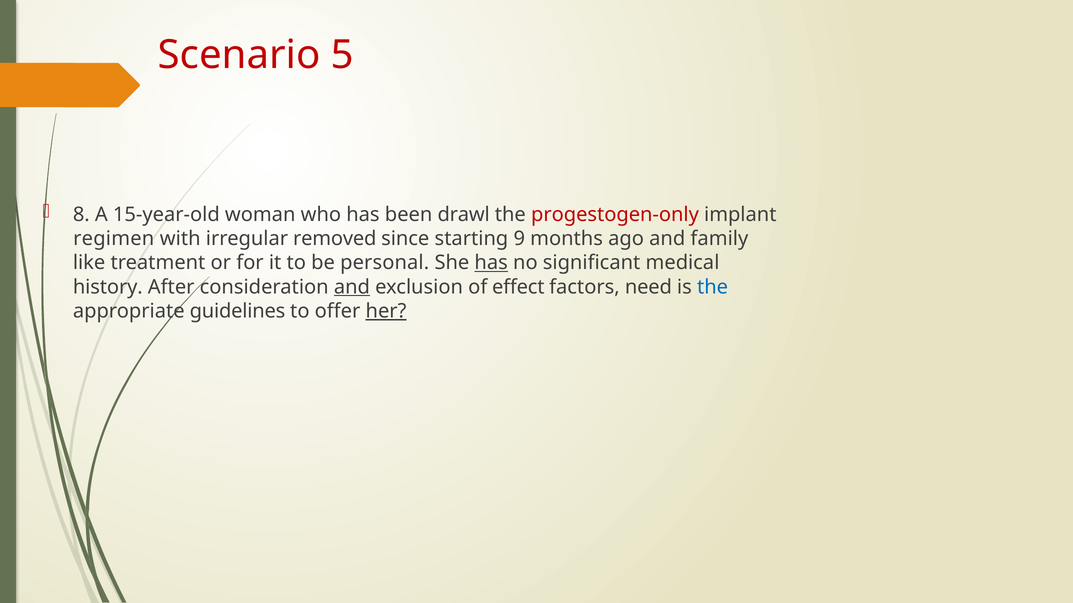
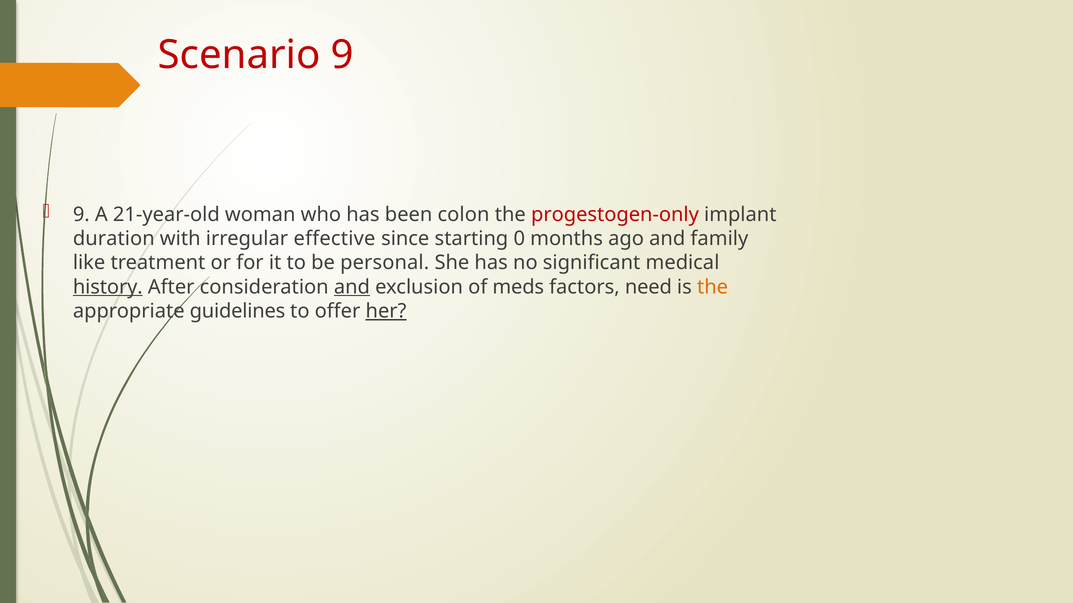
Scenario 5: 5 -> 9 (342, 55)
8: 8 -> 9 (81, 215)
15-year-old: 15-year-old -> 21-year-old (166, 215)
drawl: drawl -> colon (463, 215)
regimen: regimen -> duration (114, 239)
removed: removed -> effective (335, 239)
9: 9 -> 0 (519, 239)
has underline: present -> none (491, 263)
history underline: none -> present (108, 287)
effect: effect -> meds (518, 287)
the colour: blue -> orange (713, 287)
